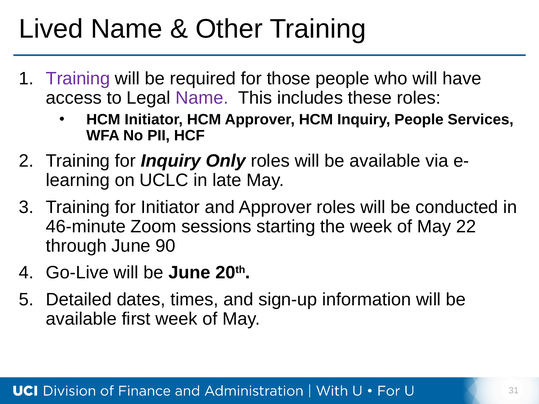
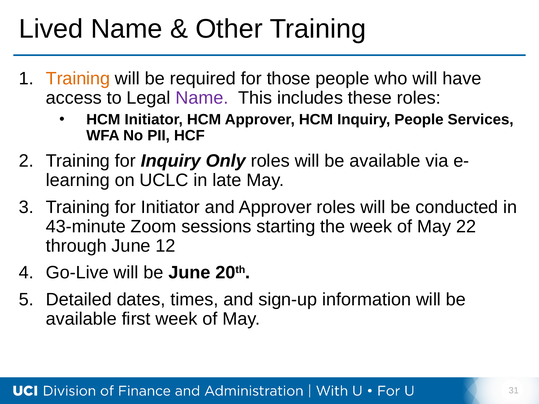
Training colour: purple -> orange (78, 79)
46-minute: 46-minute -> 43-minute (86, 227)
90: 90 -> 12 (166, 246)
